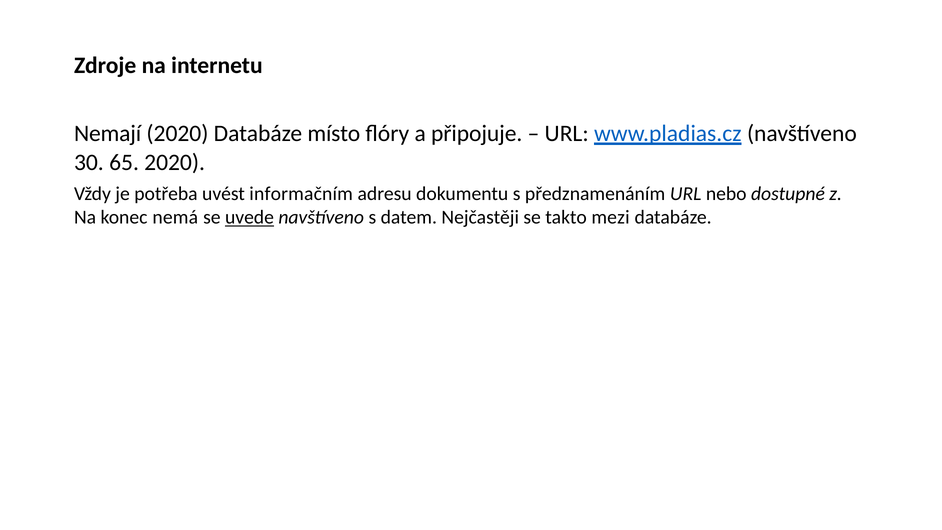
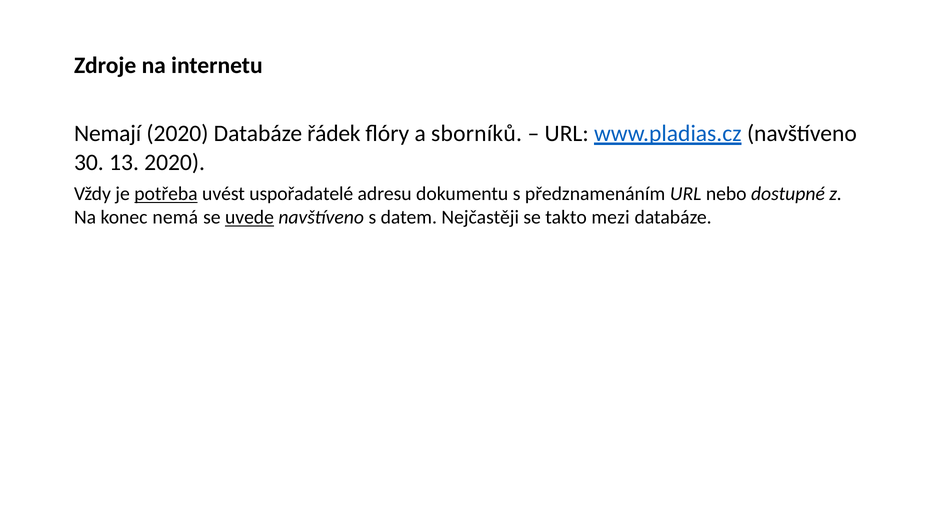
místo: místo -> řádek (334, 134)
připojuje: připojuje -> sborníků (477, 134)
65: 65 -> 13 (124, 162)
potřeba underline: none -> present (166, 194)
informačním: informačním -> uspořadatelé (301, 194)
